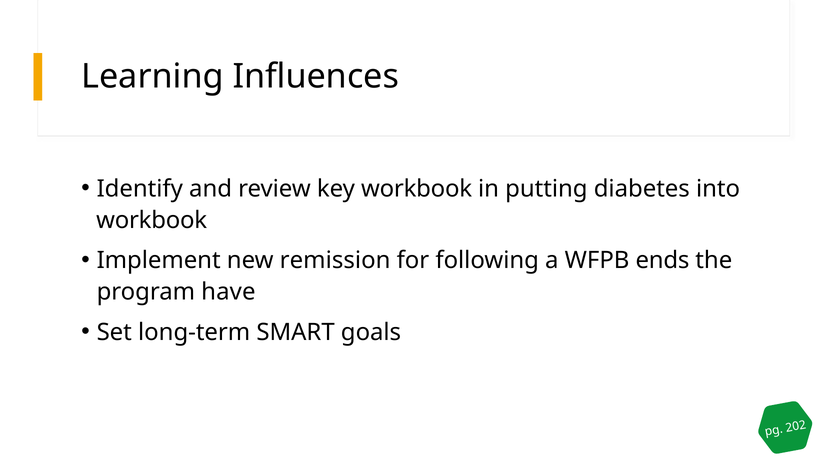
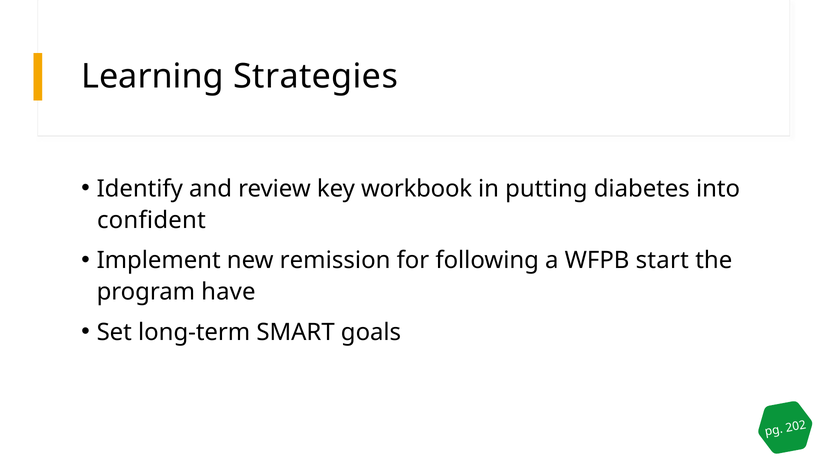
Influences: Influences -> Strategies (316, 76)
workbook: workbook -> confident (151, 220)
ends: ends -> start (662, 260)
